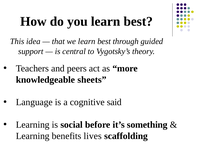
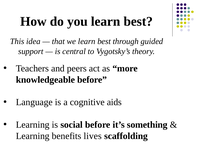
knowledgeable sheets: sheets -> before (92, 79)
said: said -> aids (114, 102)
